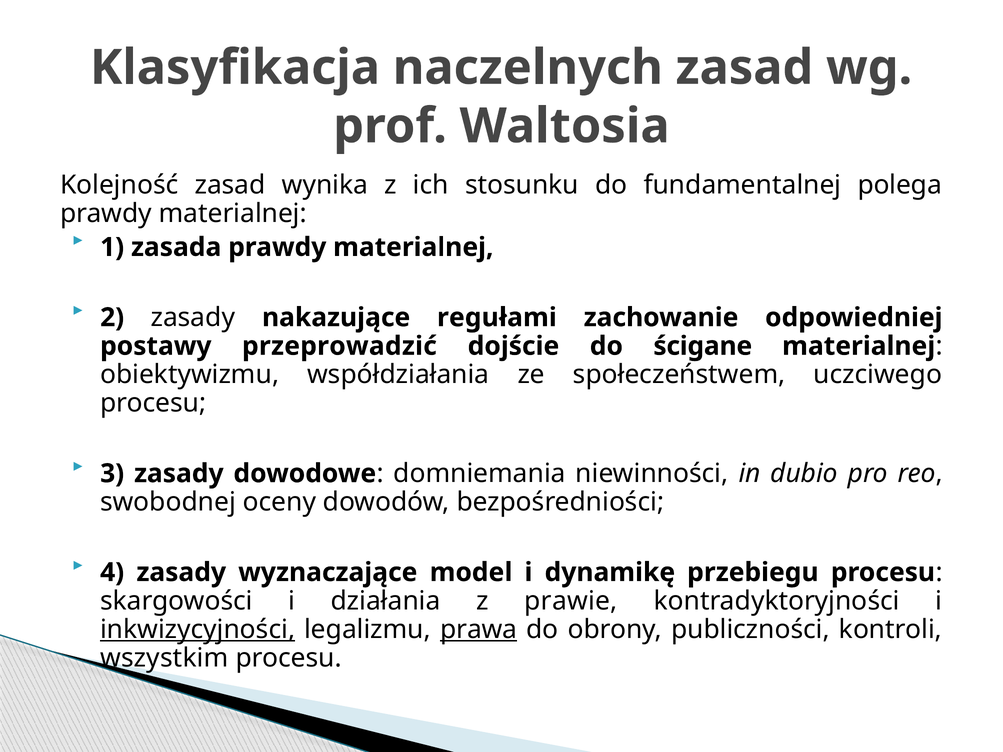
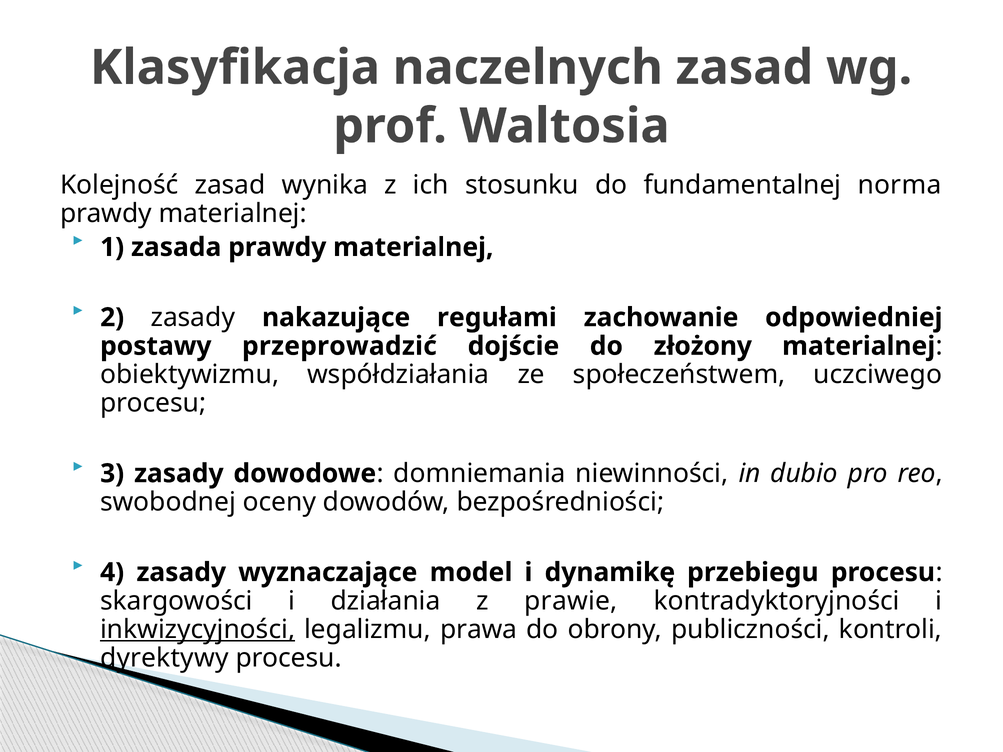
polega: polega -> norma (900, 185)
ścigane: ścigane -> złożony (703, 346)
prawa underline: present -> none (479, 630)
wszystkim: wszystkim -> dyrektywy (164, 658)
